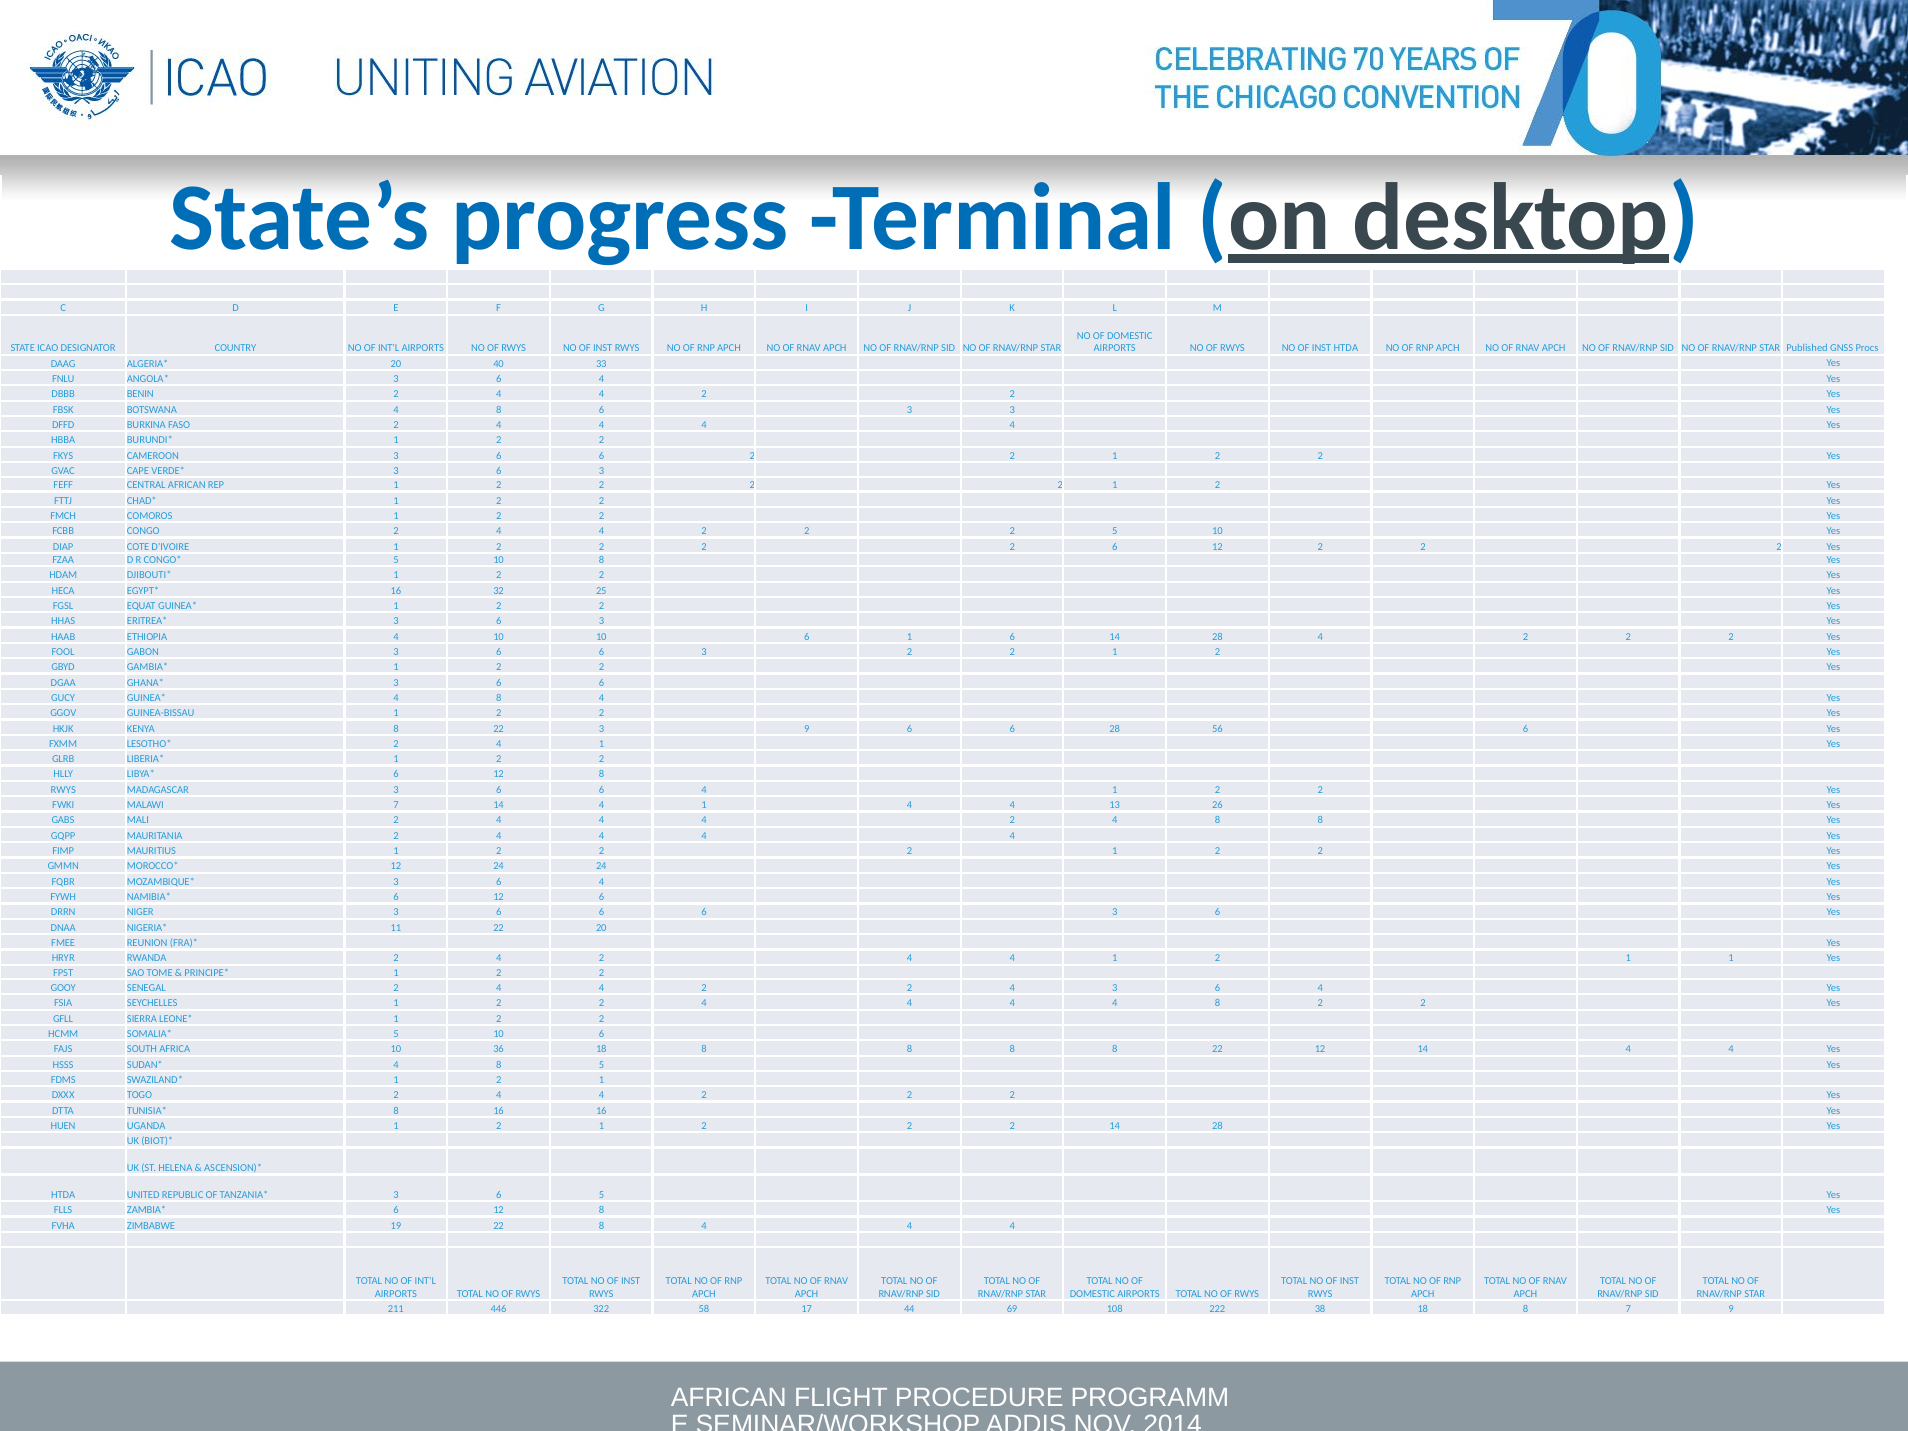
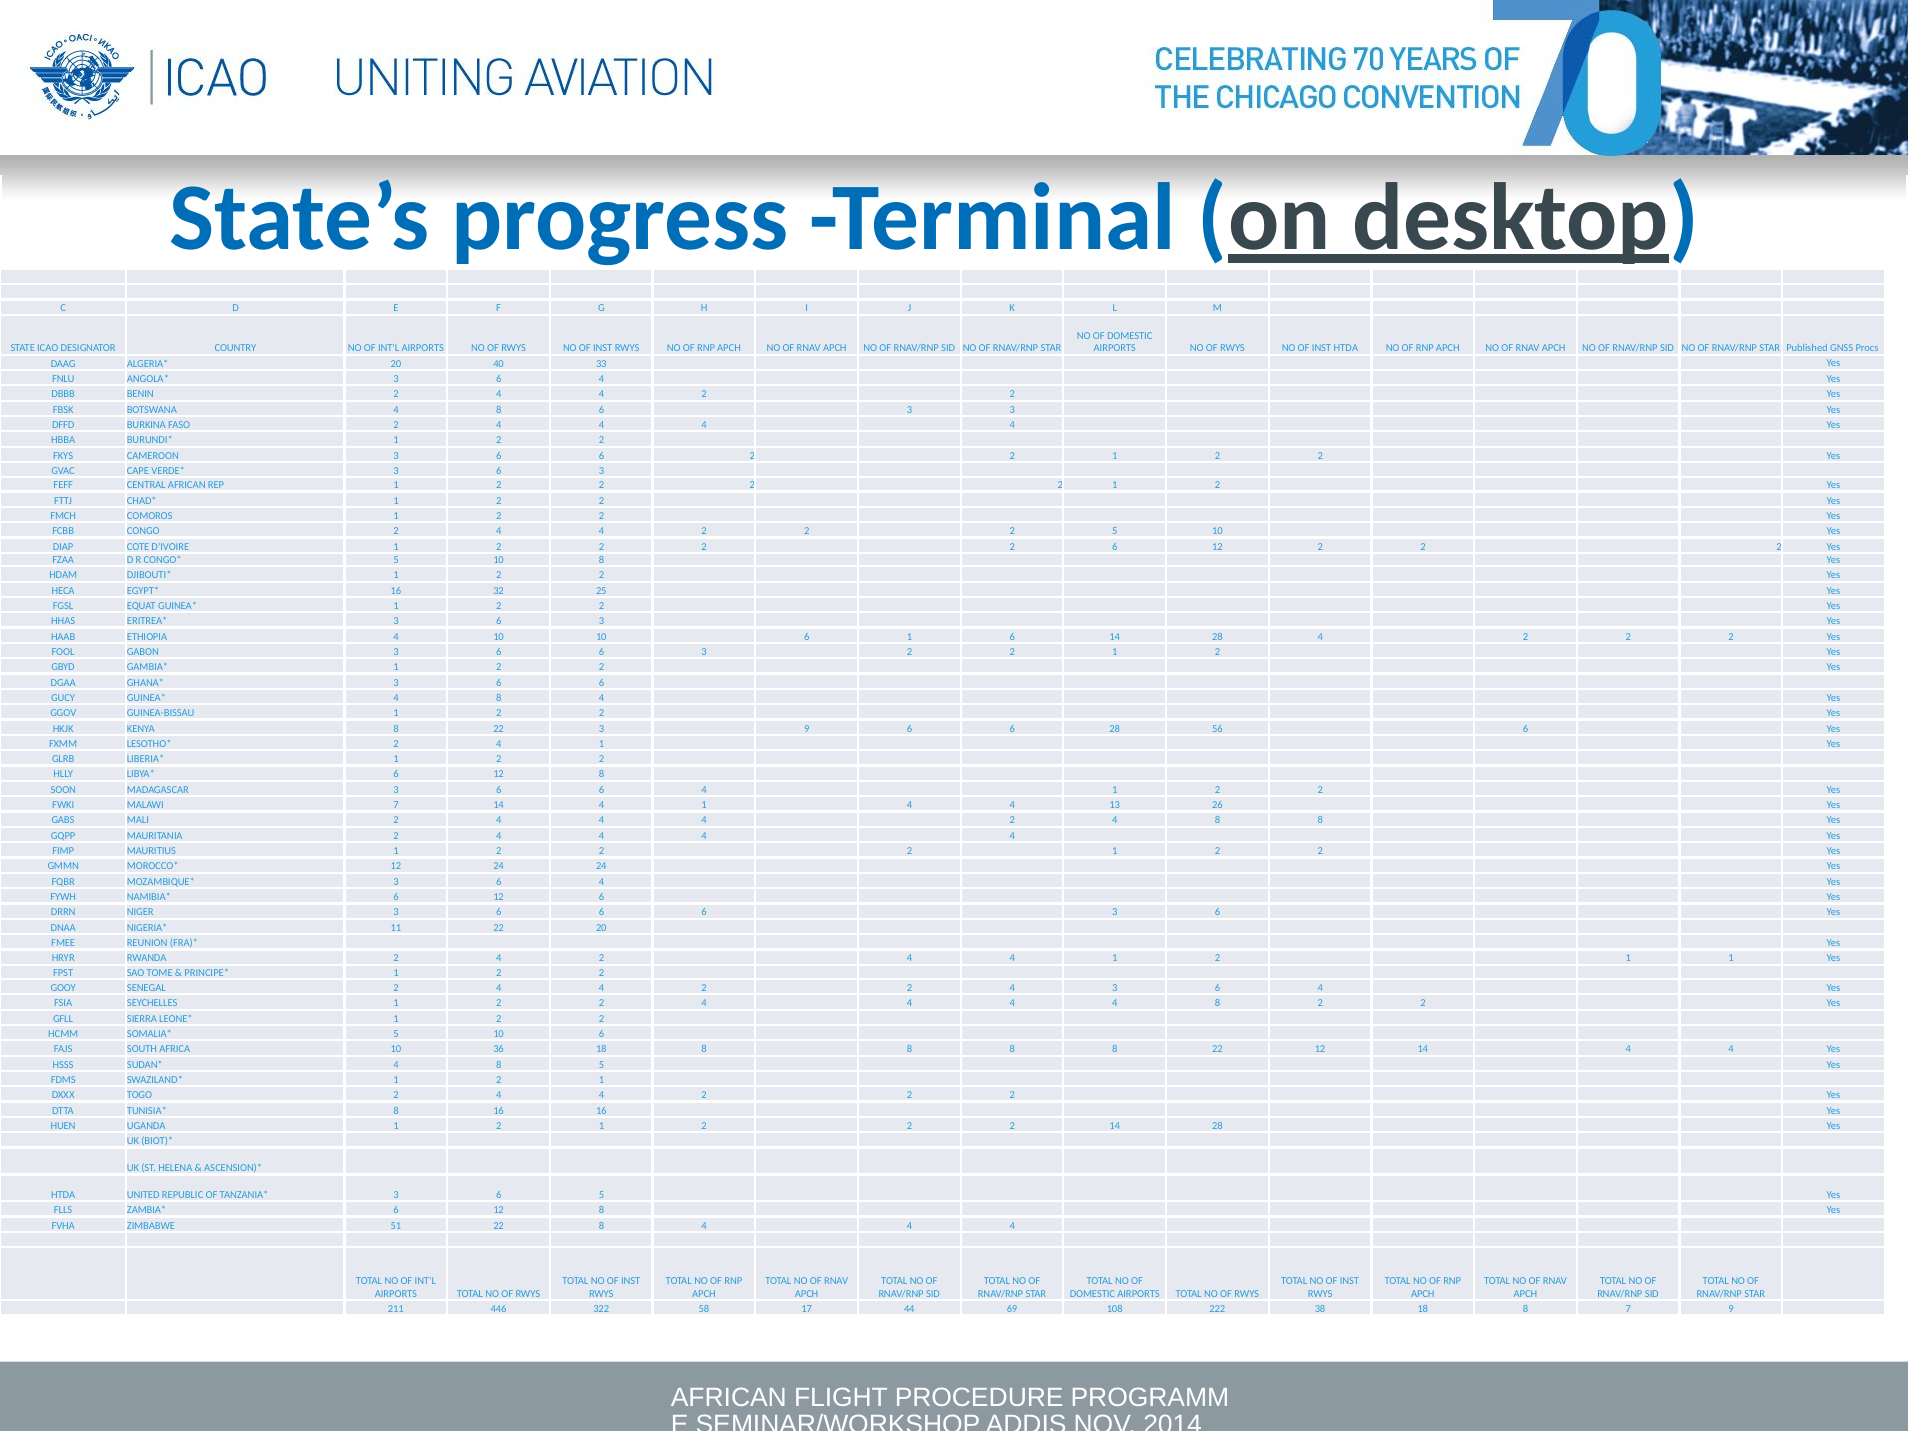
RWYS: RWYS -> SOON (63, 790)
19: 19 -> 51 (396, 1226)
